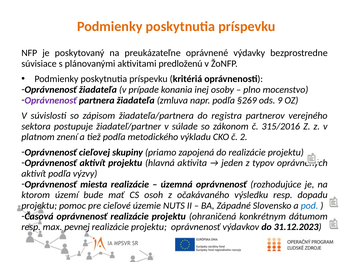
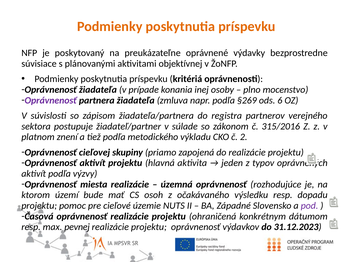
predloženú: predloženú -> objektívnej (180, 64)
9: 9 -> 6 (280, 101)
pod colour: blue -> purple (310, 206)
